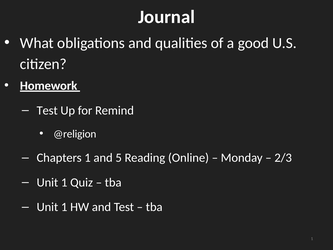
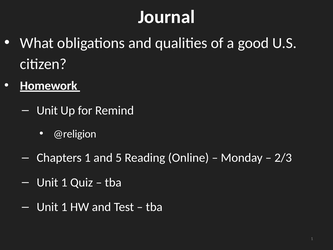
Test: Test -> Unit (47, 110)
